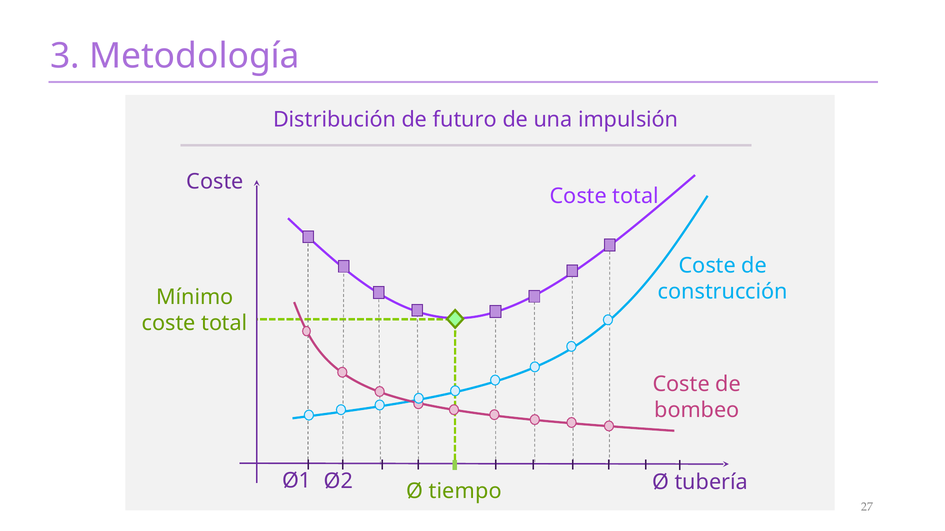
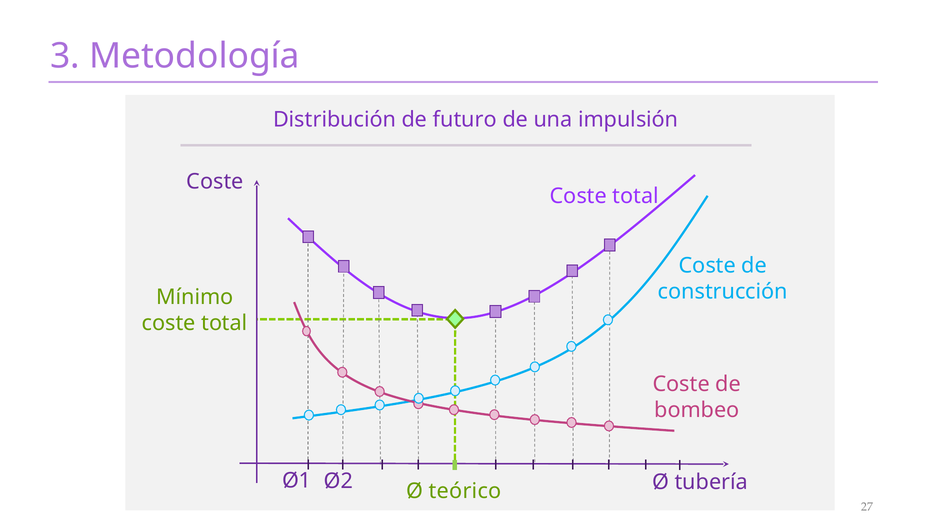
tiempo: tiempo -> teórico (465, 491)
